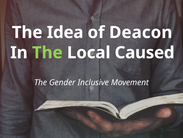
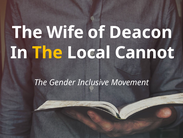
Idea: Idea -> Wife (65, 32)
The colour: light green -> yellow (47, 52)
Caused: Caused -> Cannot (145, 52)
